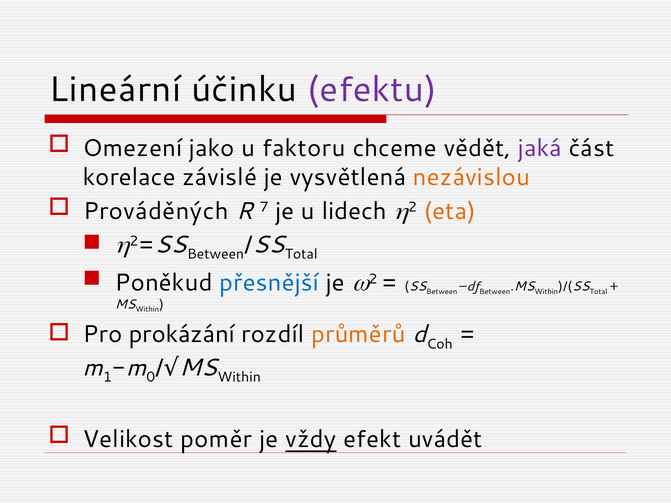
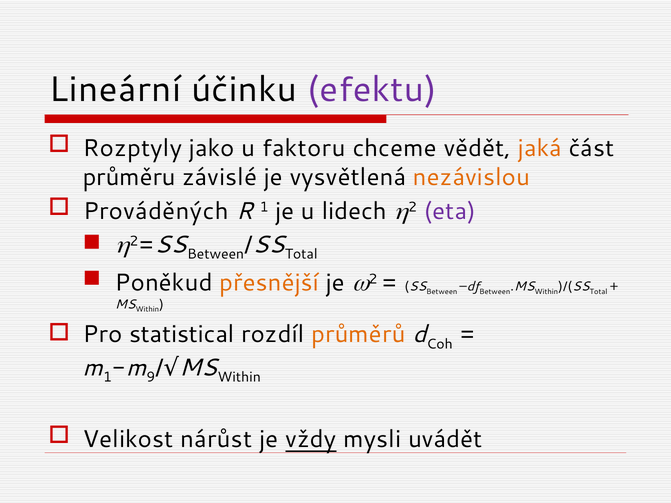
Omezení: Omezení -> Rozptyly (132, 148)
jaká colour: purple -> orange (540, 148)
korelace: korelace -> průměru (129, 177)
R 7: 7 -> 1 (264, 207)
eta colour: orange -> purple (450, 211)
přesnější colour: blue -> orange (269, 283)
prokázání: prokázání -> statistical (182, 335)
0: 0 -> 9 (151, 377)
poměr: poměr -> nárůst (216, 440)
efekt: efekt -> mysli (372, 440)
